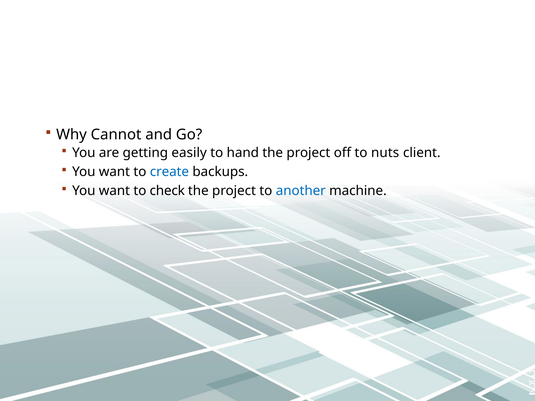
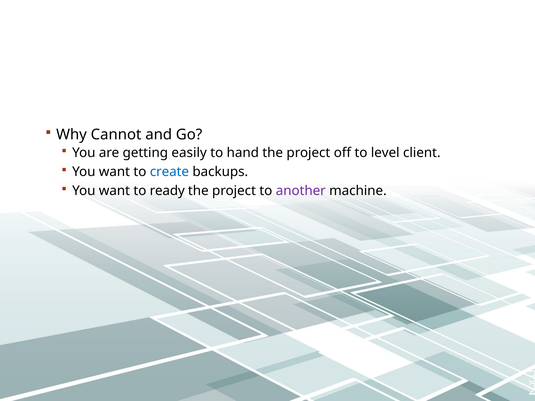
nuts: nuts -> level (385, 153)
check: check -> ready (167, 191)
another colour: blue -> purple (301, 191)
